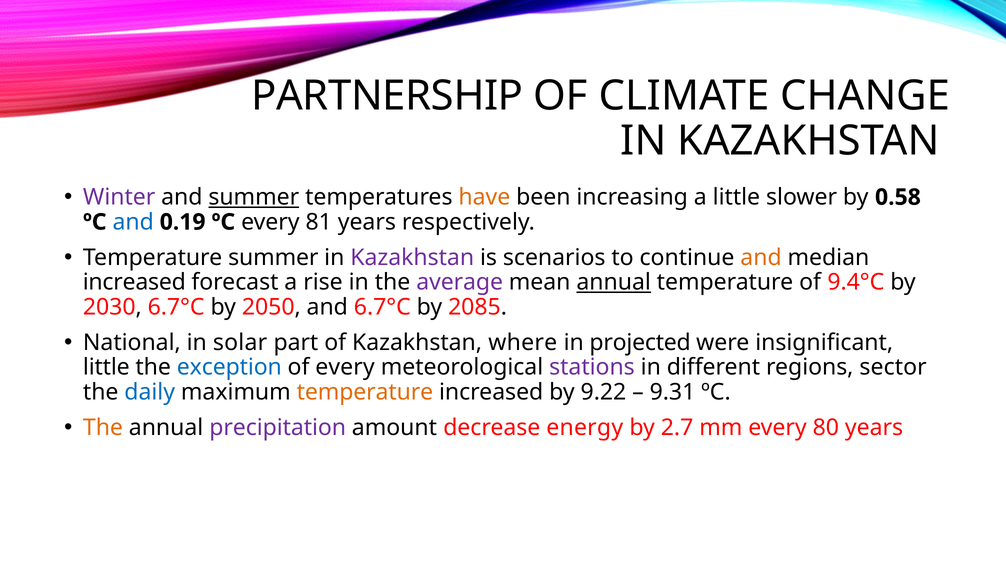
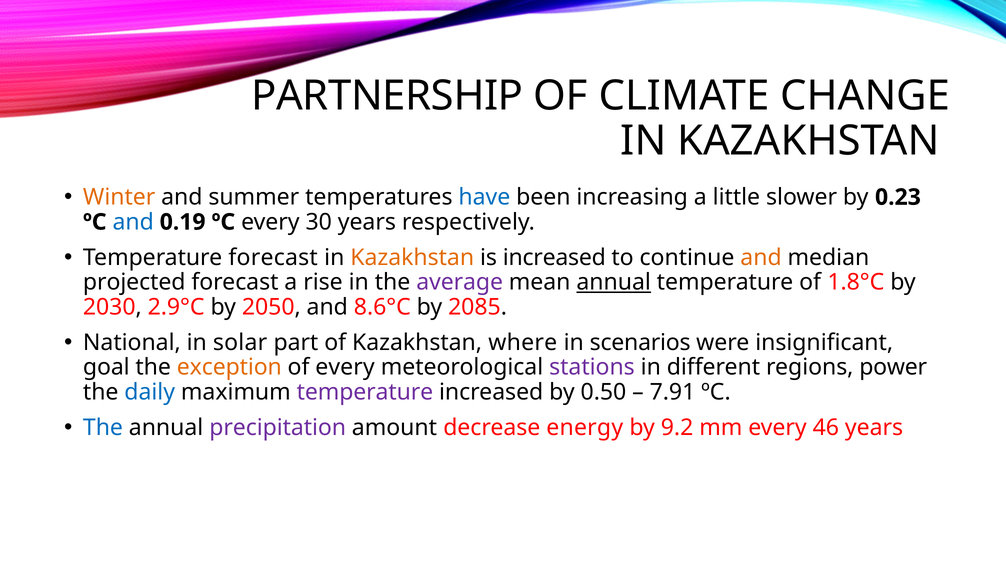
Winter colour: purple -> orange (119, 197)
summer underline: present -> none (254, 197)
have colour: orange -> blue (484, 197)
0.58: 0.58 -> 0.23 (898, 197)
81: 81 -> 30 (319, 222)
Temperature summer: summer -> forecast (273, 257)
Kazakhstan colour: purple -> orange (412, 257)
is scenarios: scenarios -> increased (554, 257)
increased: increased -> projected (134, 282)
9.4°С: 9.4°С -> 1.8°С (856, 282)
2030 6.7°С: 6.7°С -> 2.9°С (176, 307)
and 6.7°С: 6.7°С -> 8.6°С (382, 307)
projected: projected -> scenarios (640, 342)
little: little -> goal (106, 367)
exception colour: blue -> orange (229, 367)
sector: sector -> power (893, 367)
temperature colour: orange -> purple (365, 392)
9.22: 9.22 -> 0.50 (603, 392)
9.31: 9.31 -> 7.91 (672, 392)
The colour: orange -> blue (103, 428)
2.7: 2.7 -> 9.2 (677, 428)
80: 80 -> 46 (826, 428)
